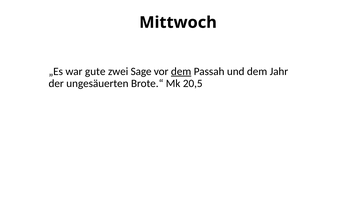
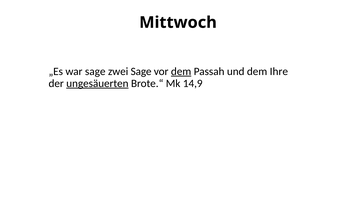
war gute: gute -> sage (95, 71)
Jahr: Jahr -> Ihre (279, 71)
ungesäuerten underline: none -> present (97, 83)
20,5: 20,5 -> 14,9 (193, 83)
